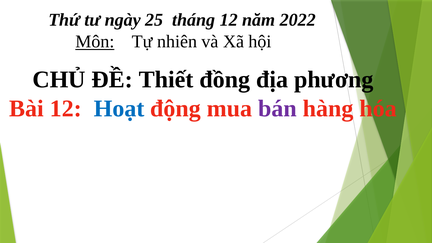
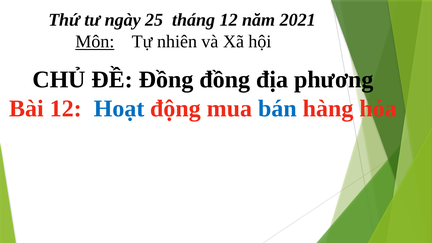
2022: 2022 -> 2021 (298, 20)
ĐỀ Thiết: Thiết -> Đồng (166, 80)
bán colour: purple -> blue (277, 109)
